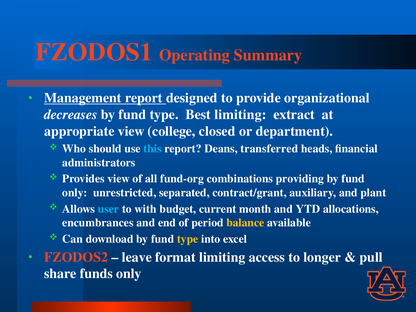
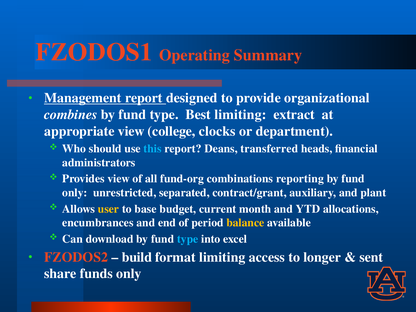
decreases: decreases -> combines (71, 115)
closed: closed -> clocks (217, 131)
providing: providing -> reporting (300, 179)
user colour: light blue -> yellow (109, 209)
with: with -> base (146, 209)
type colour: yellow -> light blue (188, 239)
leave: leave -> build (137, 257)
pull: pull -> sent (371, 257)
